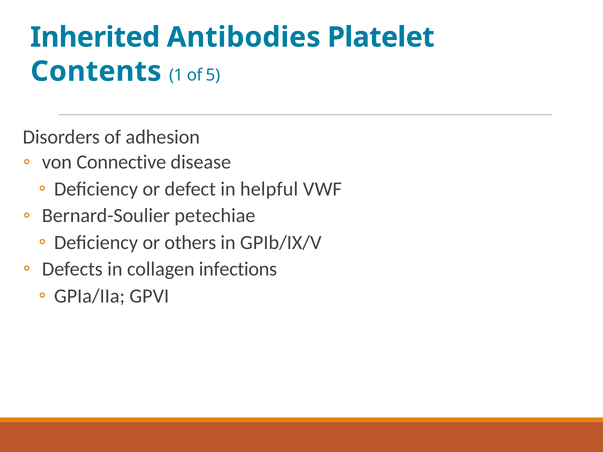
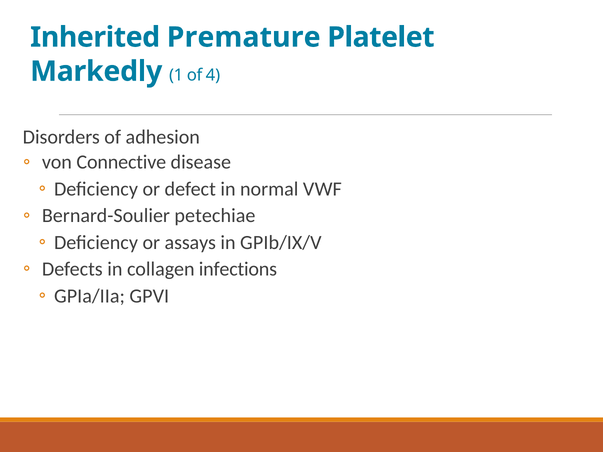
Antibodies: Antibodies -> Premature (244, 37)
Contents: Contents -> Markedly (96, 71)
5: 5 -> 4 (213, 75)
helpful: helpful -> normal (269, 189)
others: others -> assays (190, 243)
